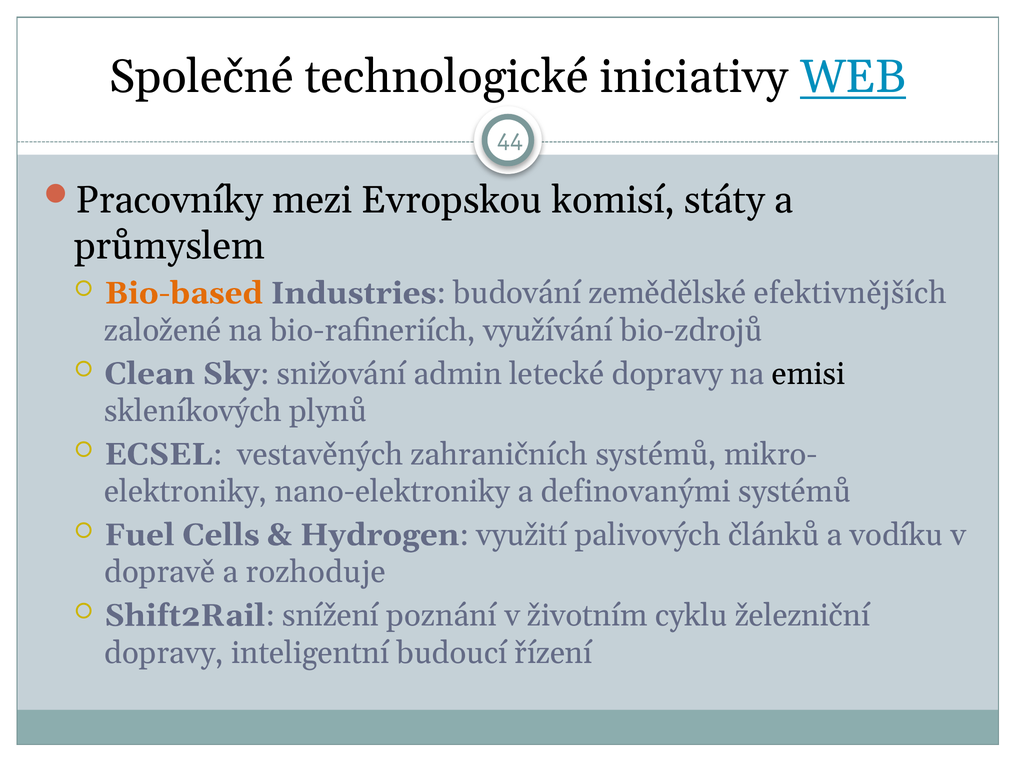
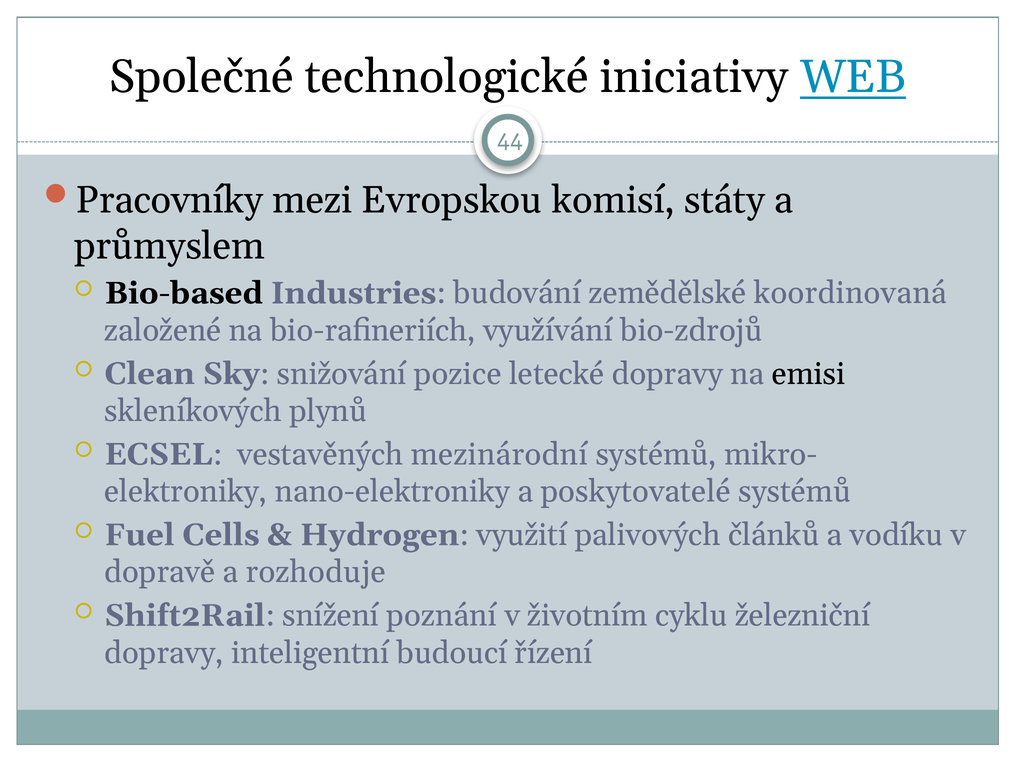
Bio-based colour: orange -> black (184, 293)
efektivnějších: efektivnějších -> koordinovaná (850, 293)
admin: admin -> pozice (458, 374)
zahraničních: zahraničních -> mezinárodní (499, 454)
definovanými: definovanými -> poskytovatelé (636, 492)
